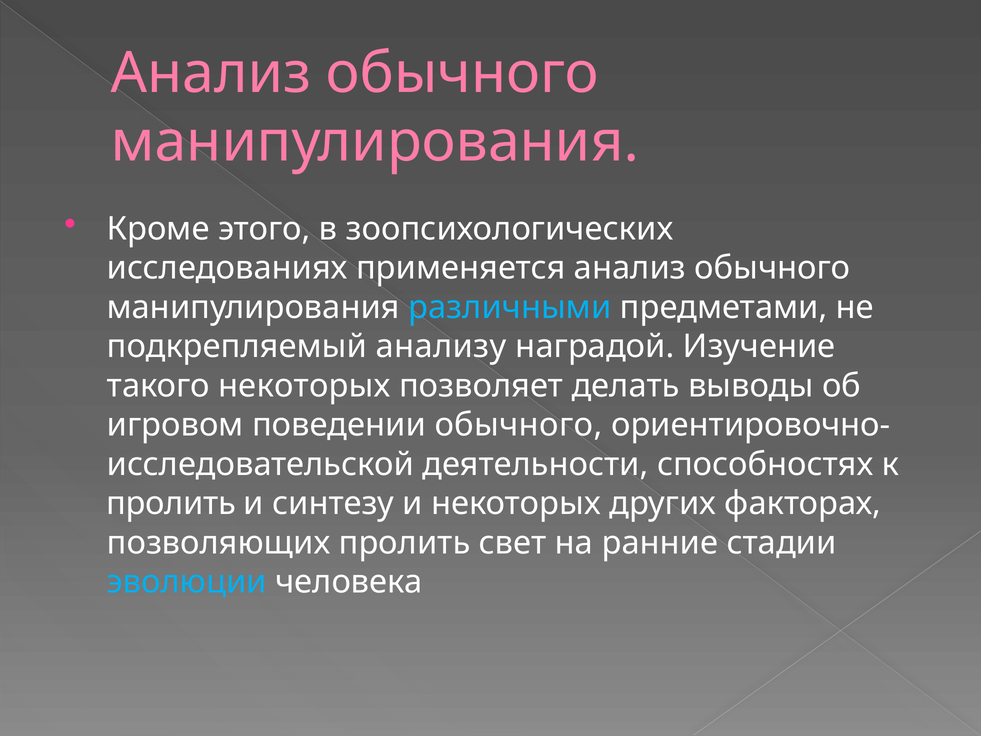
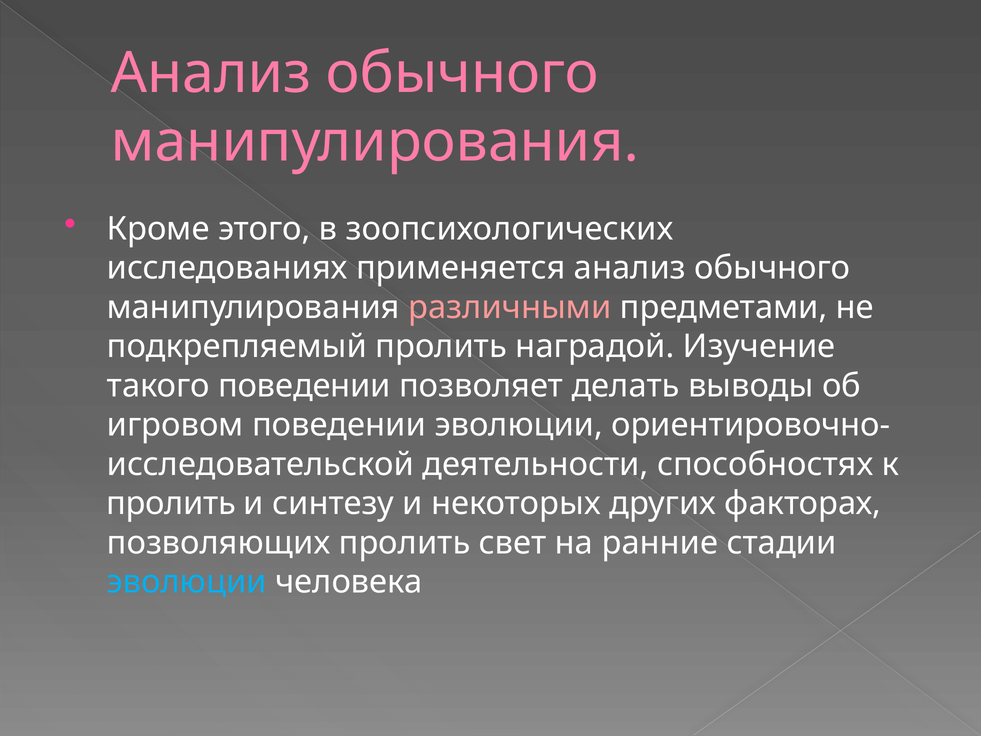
различными colour: light blue -> pink (510, 307)
подкрепляемый анализу: анализу -> пролить (441, 346)
такого некоторых: некоторых -> поведении (304, 386)
поведении обычного: обычного -> эволюции (519, 425)
